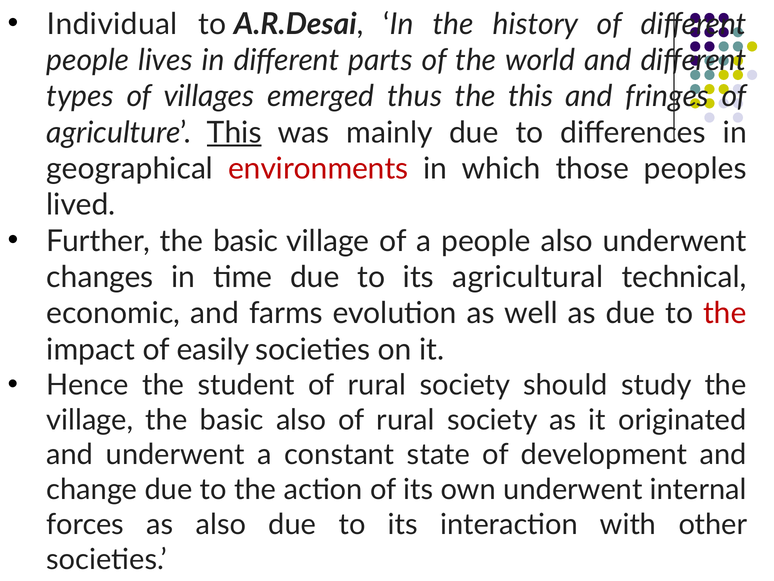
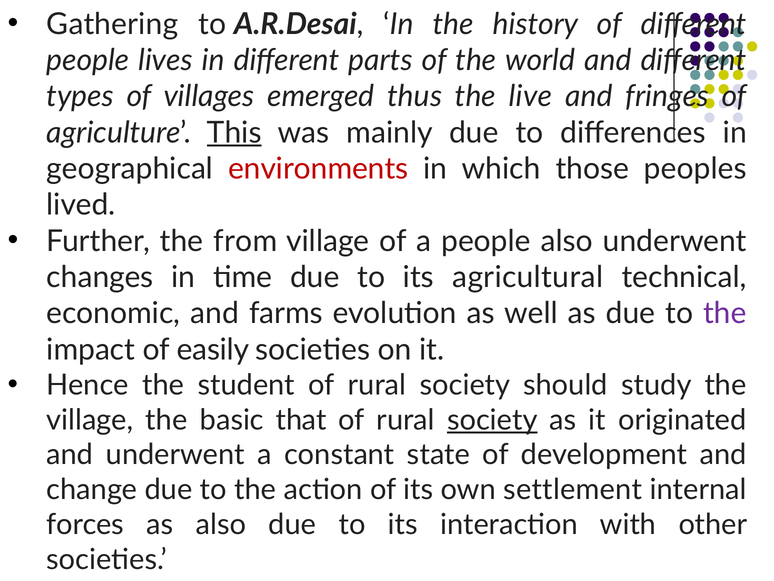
Individual: Individual -> Gathering (112, 24)
the this: this -> live (530, 96)
Further the basic: basic -> from (245, 241)
the colour: red -> purple (725, 313)
basic also: also -> that (301, 420)
society underline: none -> present (492, 420)
own underwent: underwent -> settlement (573, 489)
